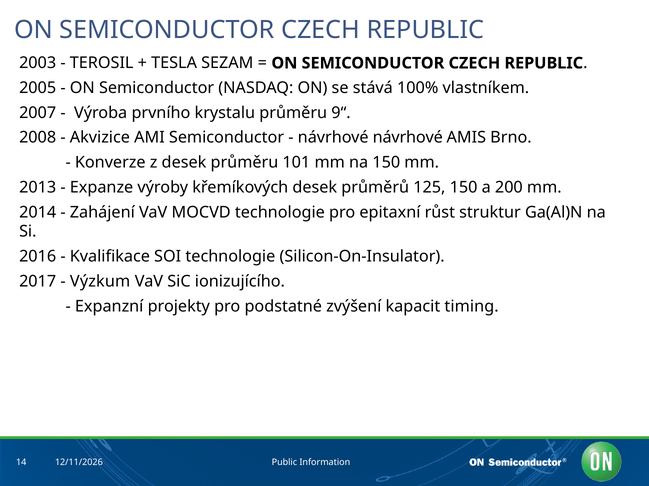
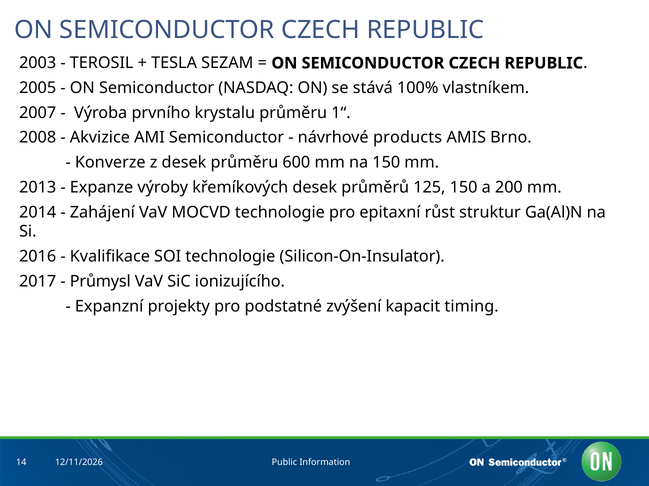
9“: 9“ -> 1“ (341, 113)
návrhové návrhové: návrhové -> products (408, 138)
101: 101 -> 600 (296, 163)
Výzkum: Výzkum -> Průmysl (100, 282)
